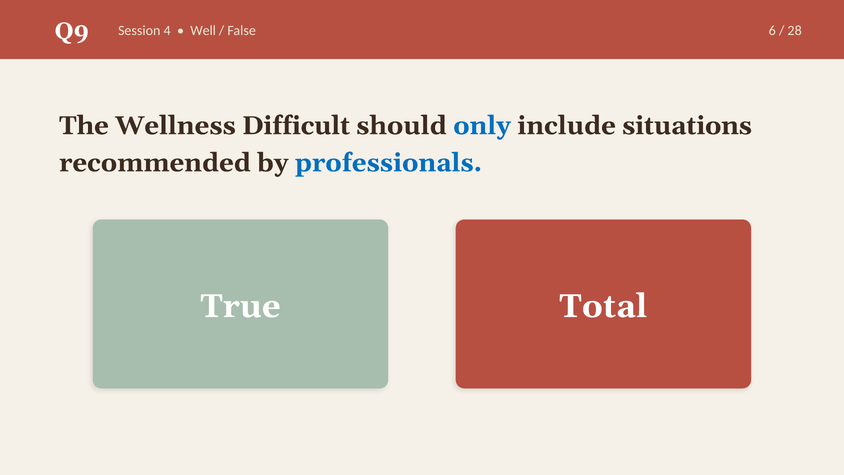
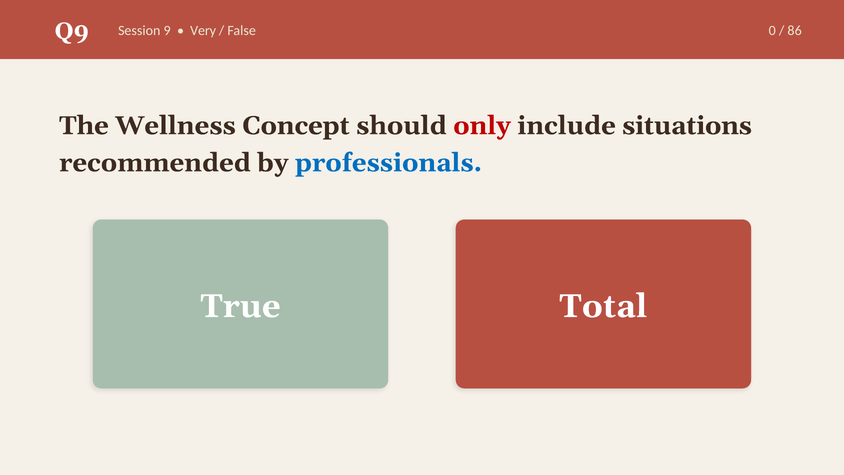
4: 4 -> 9 (167, 30)
Well: Well -> Very (203, 30)
6: 6 -> 0 (772, 30)
28: 28 -> 86 (795, 30)
Difficult: Difficult -> Concept (296, 126)
only colour: blue -> red (482, 126)
